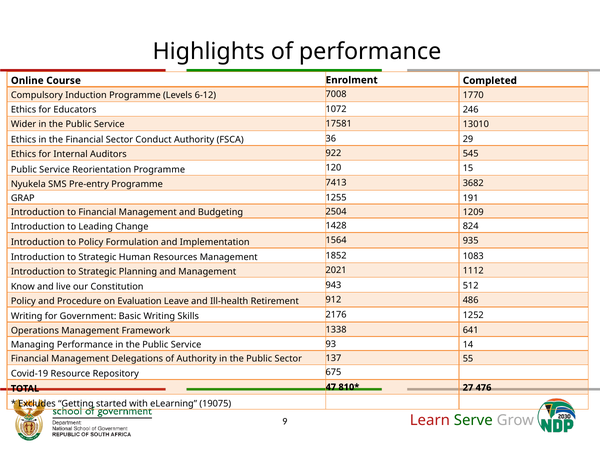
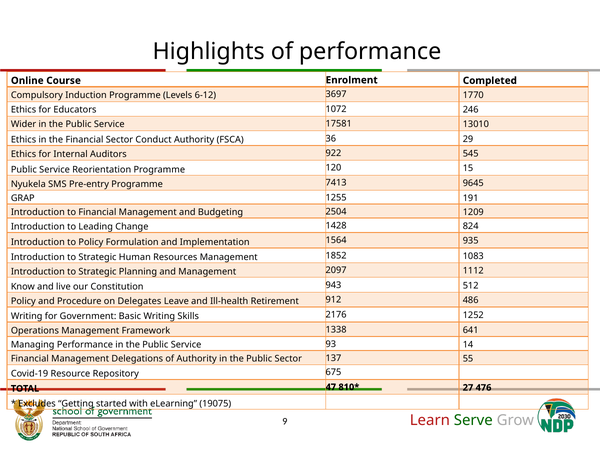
7008: 7008 -> 3697 (336, 94)
3682: 3682 -> 9645 (473, 183)
2021: 2021 -> 2097 (336, 270)
Evaluation: Evaluation -> Delegates (139, 301)
